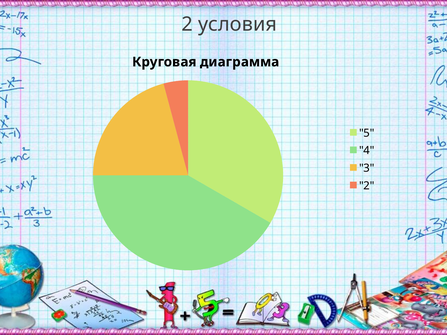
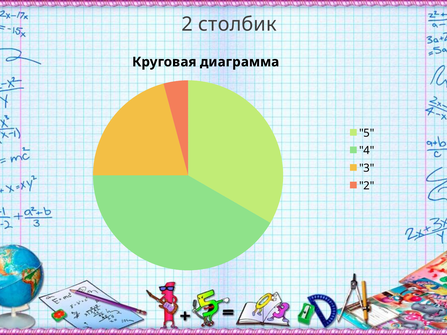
условия: условия -> столбик (238, 24)
